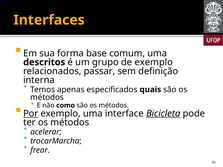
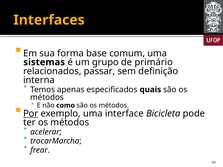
descritos: descritos -> sistemas (44, 62)
de exemplo: exemplo -> primário (154, 62)
Bicicleta underline: present -> none (163, 114)
